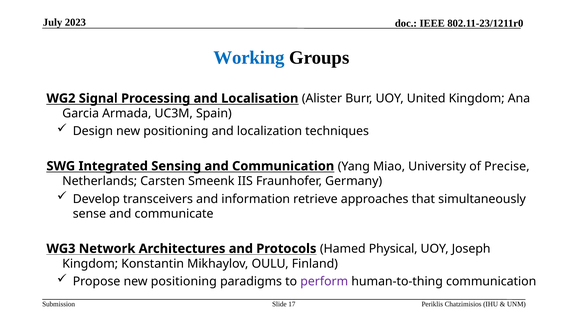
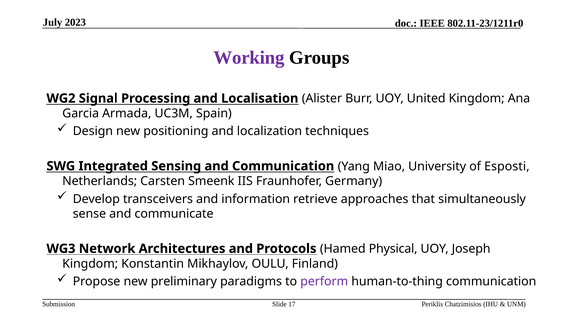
Working colour: blue -> purple (249, 58)
Precise: Precise -> Esposti (507, 166)
Propose new positioning: positioning -> preliminary (184, 281)
